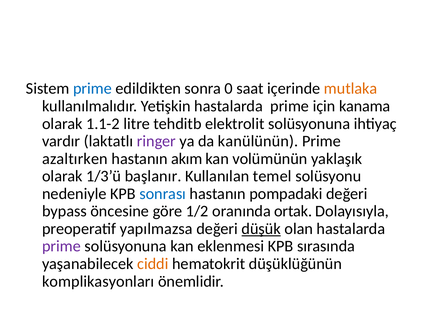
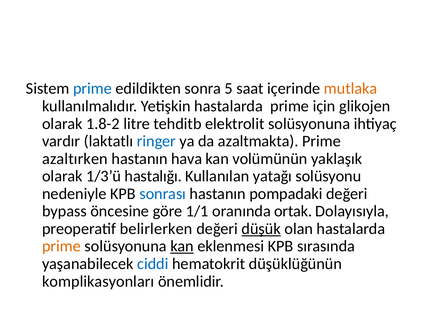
0: 0 -> 5 (229, 89)
kanama: kanama -> glikojen (365, 106)
1.1-2: 1.1-2 -> 1.8-2 (103, 124)
ringer colour: purple -> blue (156, 141)
kanülünün: kanülünün -> azaltmakta (258, 141)
akım: akım -> hava (187, 159)
başlanır: başlanır -> hastalığı (153, 176)
temel: temel -> yatağı (272, 176)
1/2: 1/2 -> 1/1 (197, 211)
yapılmazsa: yapılmazsa -> belirlerken (156, 229)
prime colour: purple -> orange (62, 246)
kan underline: none -> present (182, 246)
ciddi colour: orange -> blue (153, 264)
